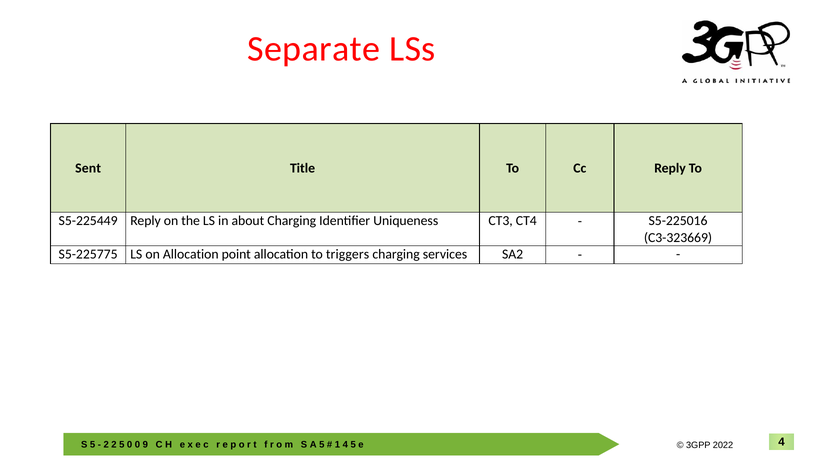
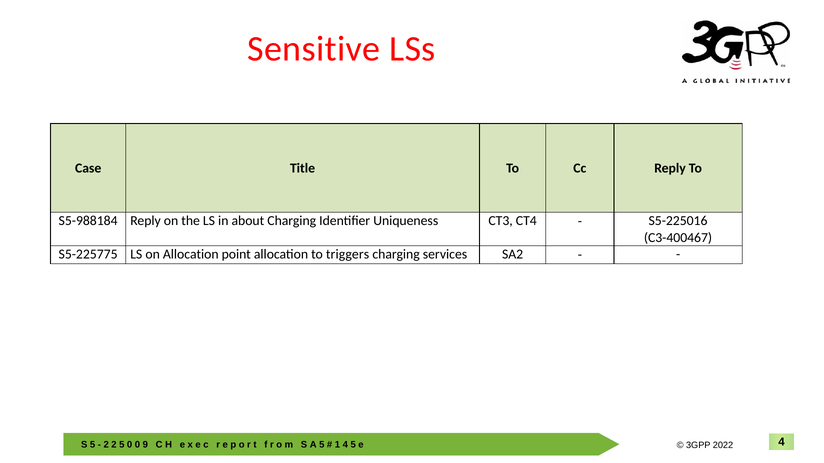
Separate: Separate -> Sensitive (314, 49)
Sent: Sent -> Case (88, 168)
S5-225449: S5-225449 -> S5-988184 (88, 221)
C3-323669: C3-323669 -> C3-400467 (678, 238)
